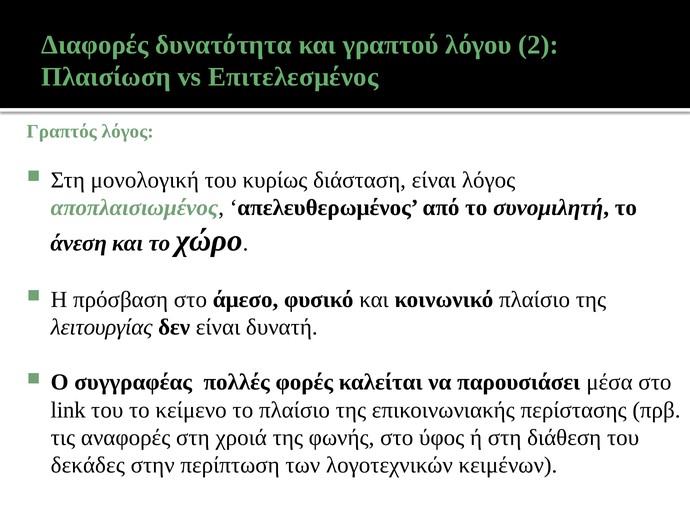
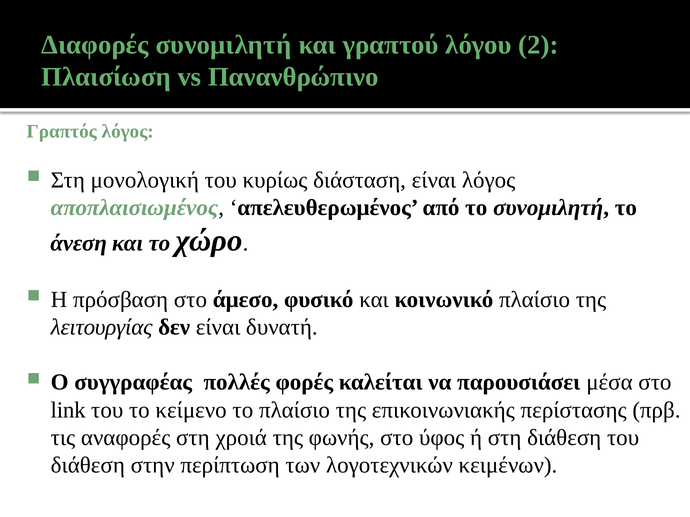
Διαφορές δυνατότητα: δυνατότητα -> συνομιλητή (223, 45)
Επιτελεσμένος: Επιτελεσμένος -> Πανανθρώπινο (293, 77)
δεκάδες: δεκάδες -> διάθεση (88, 466)
